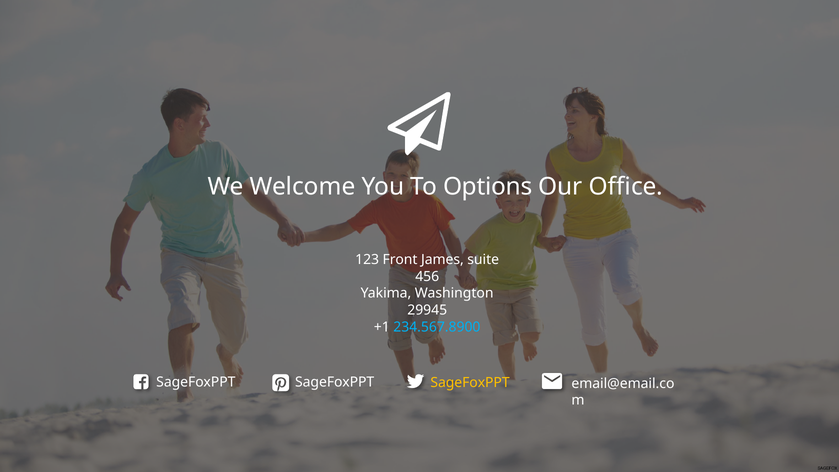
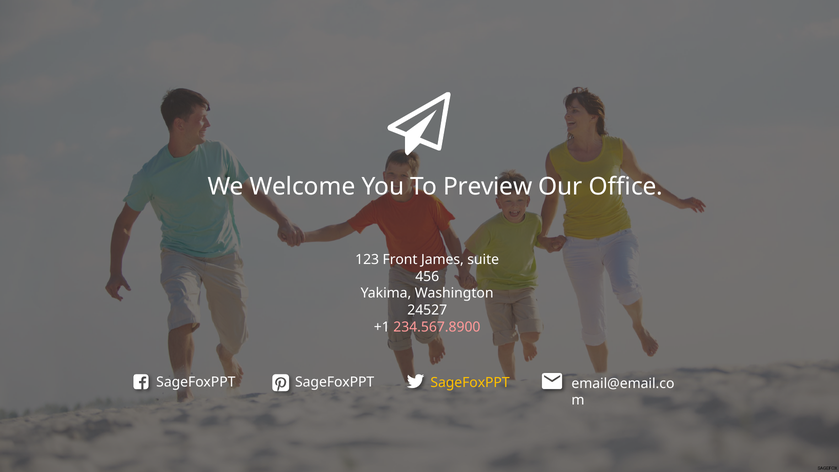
Options: Options -> Preview (488, 186)
29945: 29945 -> 24527 (427, 310)
234.567.8900 colour: light blue -> pink (437, 327)
